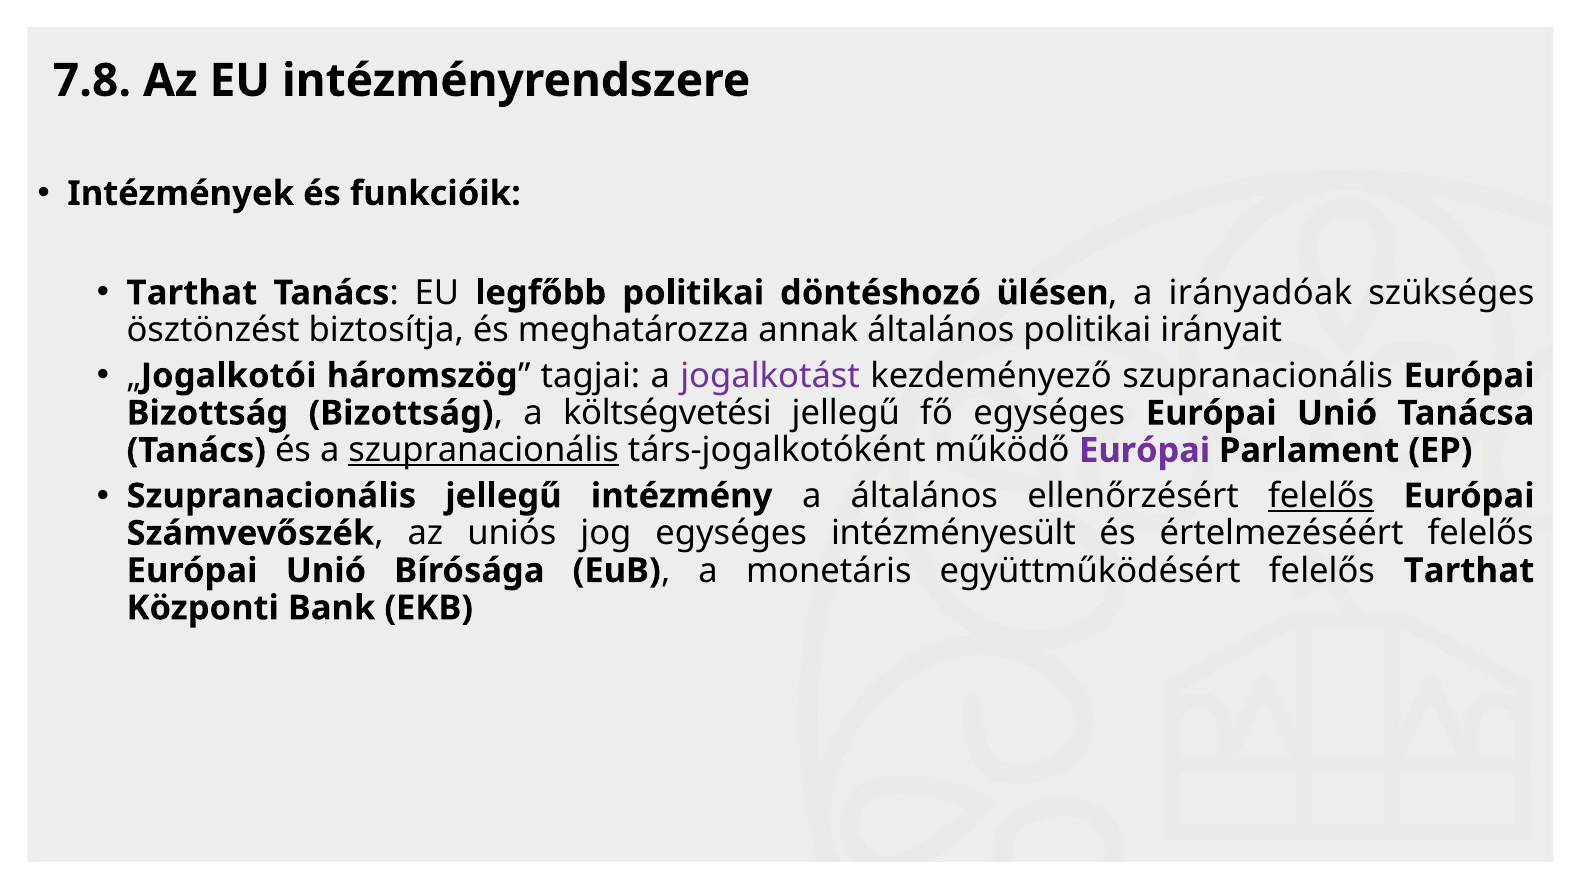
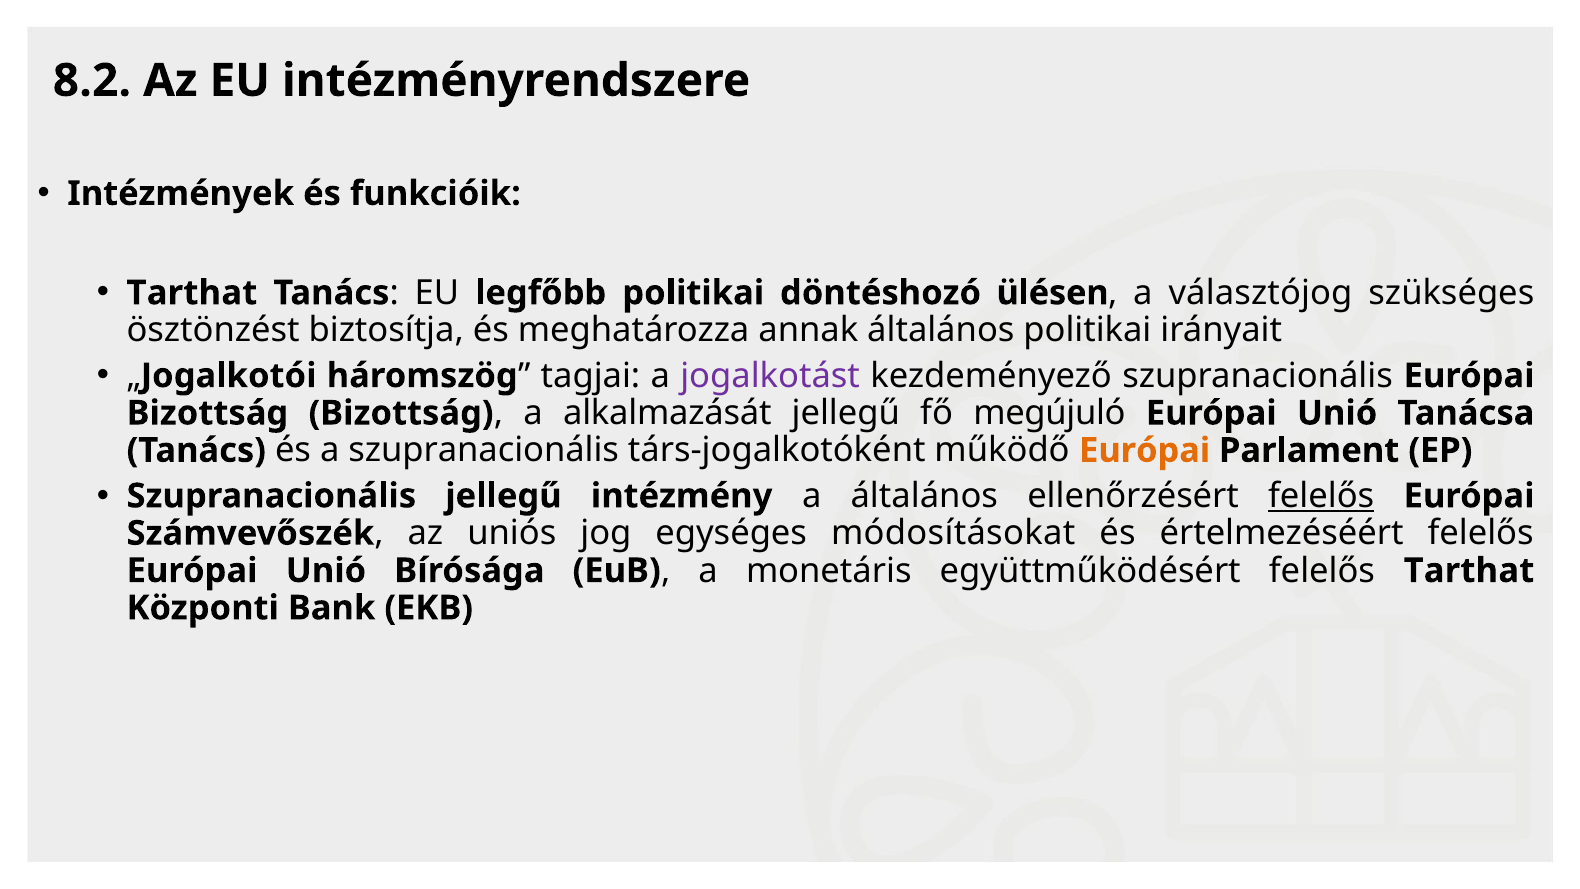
7.8: 7.8 -> 8.2 (92, 81)
irányadóak: irányadóak -> választójog (1260, 293)
költségvetési: költségvetési -> alkalmazását (667, 413)
fő egységes: egységes -> megújuló (1049, 413)
szupranacionális underline: present -> none (484, 450)
Európai colour: purple -> orange (1145, 450)
intézményesült: intézményesült -> módosításokat (953, 533)
